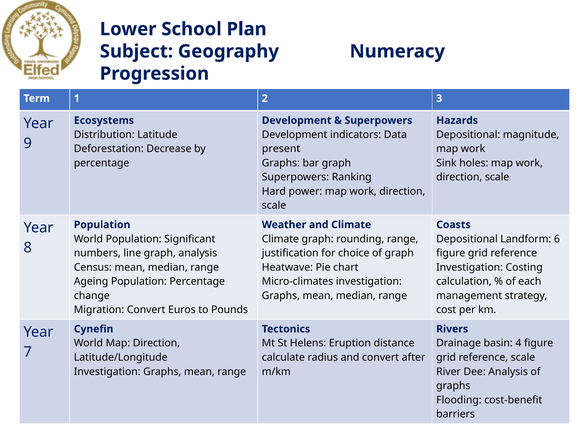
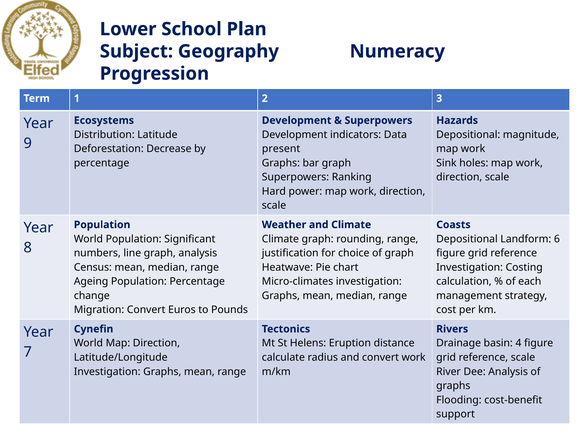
convert after: after -> work (414, 357)
barriers: barriers -> support (456, 413)
